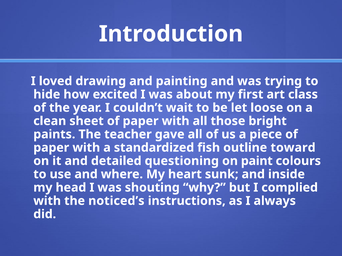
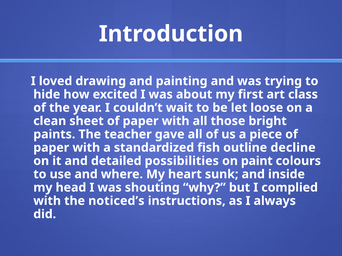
toward: toward -> decline (293, 148)
questioning: questioning -> possibilities (182, 161)
